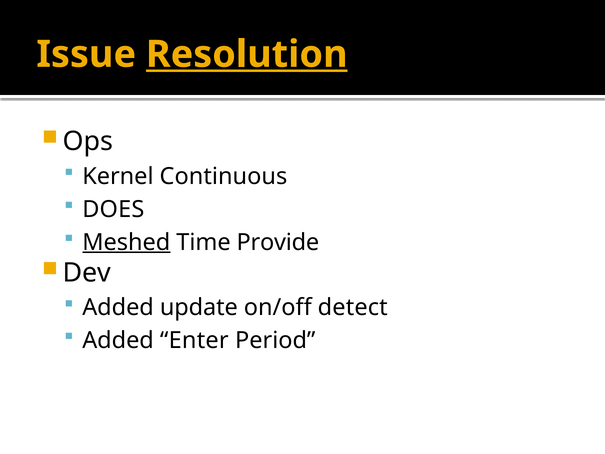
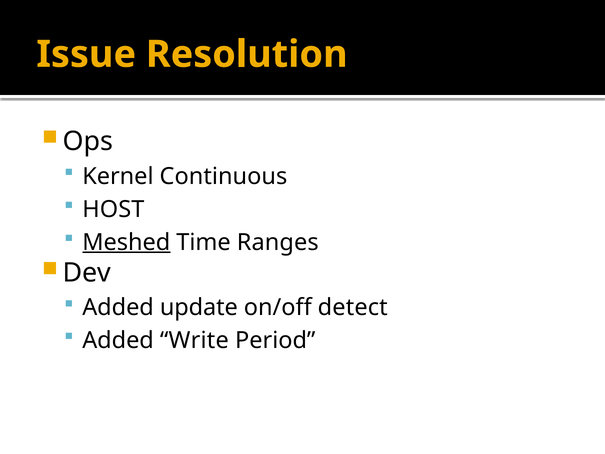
Resolution underline: present -> none (247, 54)
DOES: DOES -> HOST (113, 209)
Provide: Provide -> Ranges (278, 242)
Enter: Enter -> Write (194, 340)
